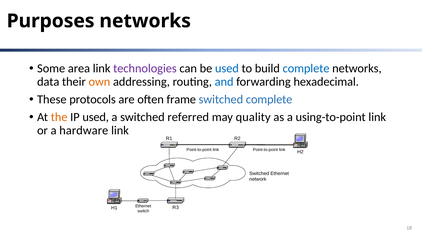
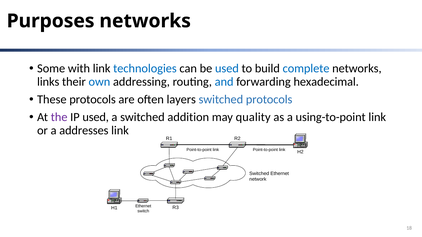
area: area -> with (79, 69)
technologies colour: purple -> blue (145, 69)
data: data -> links (48, 82)
own colour: orange -> blue (99, 82)
frame: frame -> layers (181, 100)
switched complete: complete -> protocols (269, 100)
the colour: orange -> purple (59, 117)
referred: referred -> addition (188, 117)
hardware: hardware -> addresses (84, 131)
